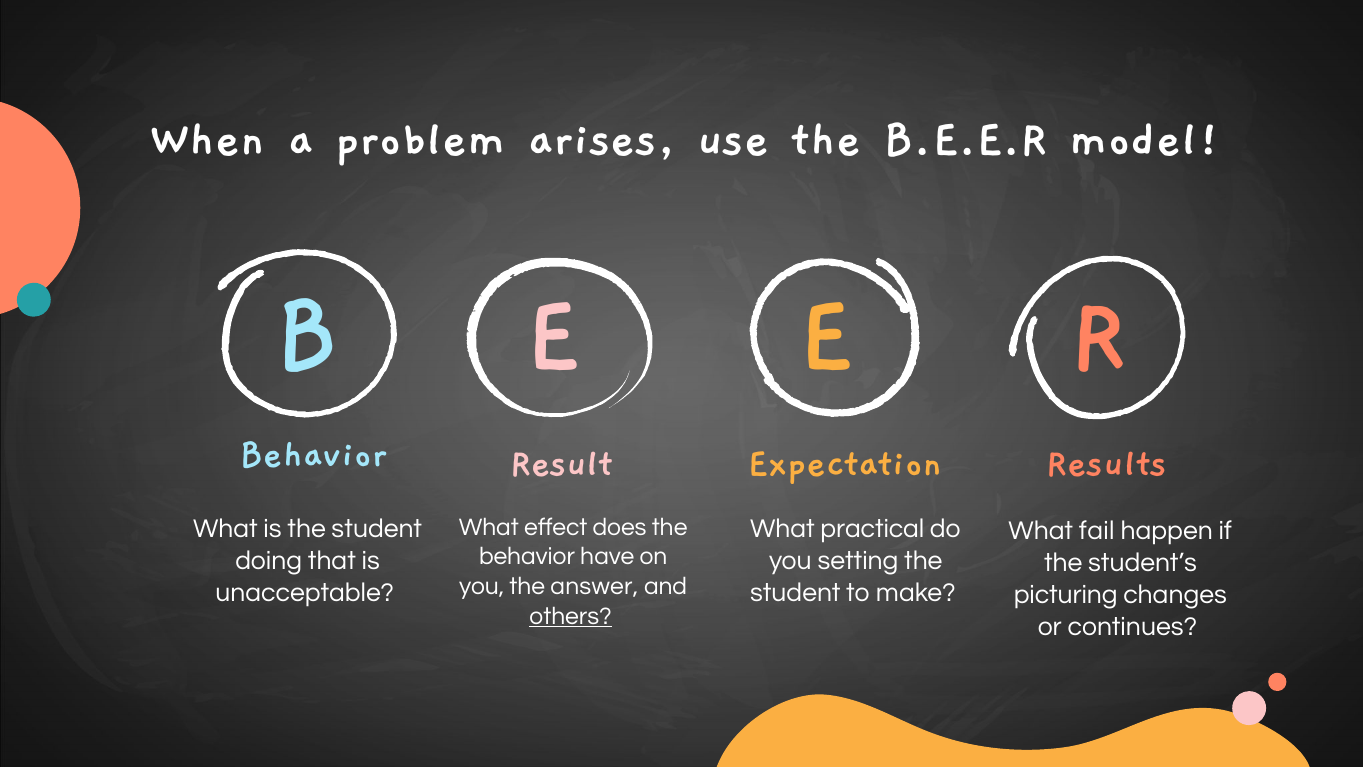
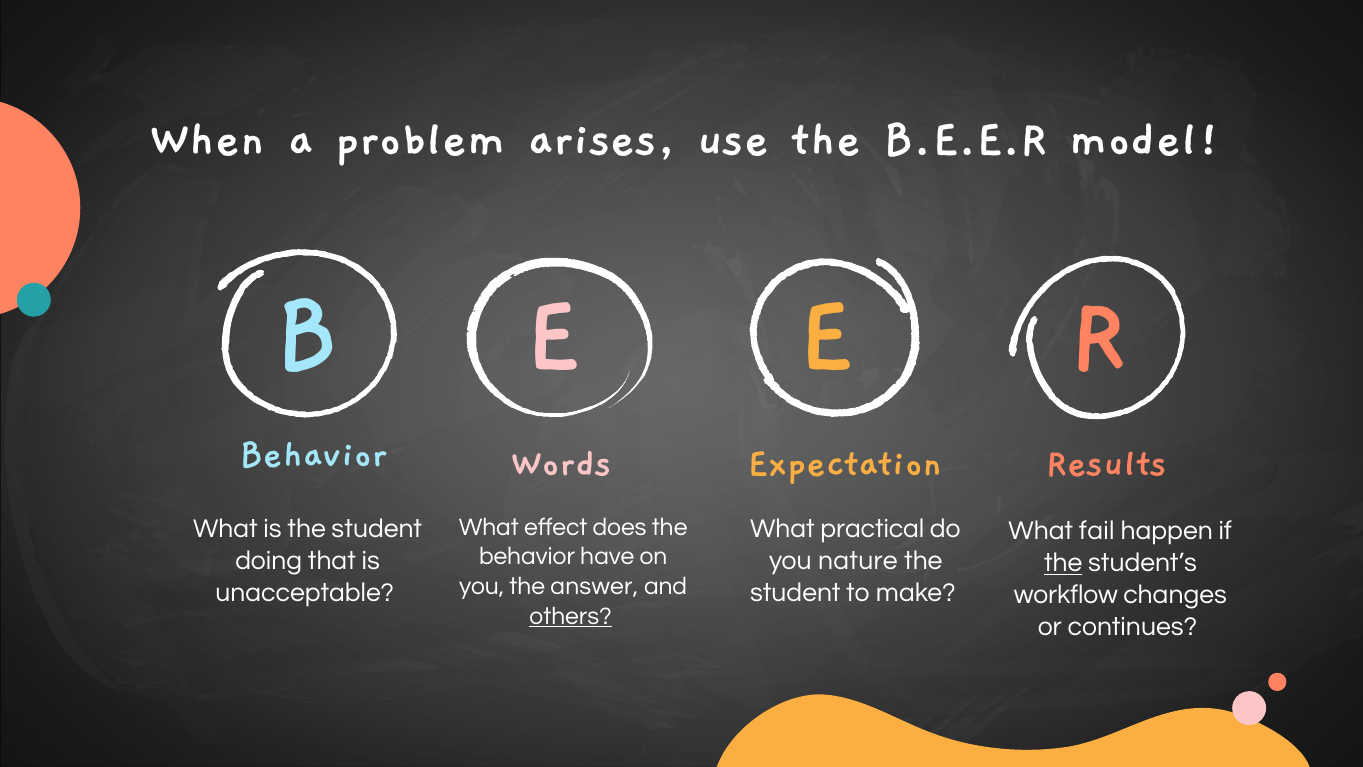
Result: Result -> Words (561, 461)
setting: setting -> nature (858, 560)
the underline: none -> present (1063, 563)
picturing: picturing -> workflow (1066, 595)
